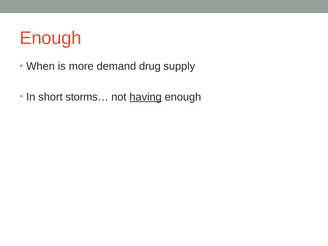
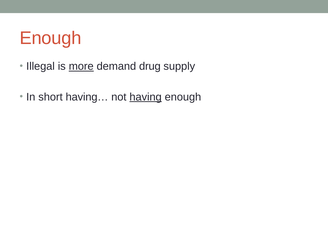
When: When -> Illegal (41, 66)
more underline: none -> present (81, 66)
storms…: storms… -> having… (87, 97)
